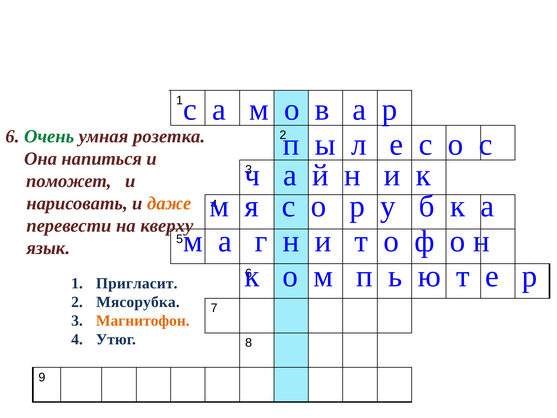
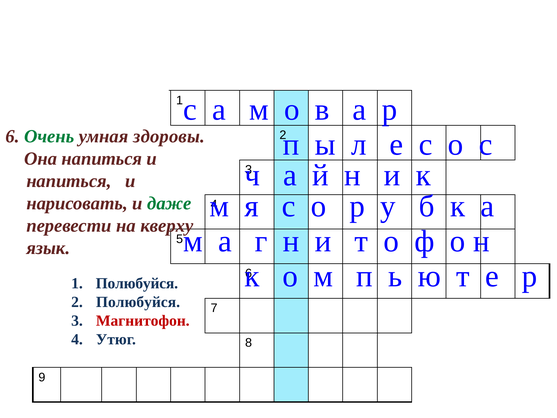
розетка: розетка -> здоровы (169, 136)
поможет: поможет -> напиться (69, 181)
даже colour: orange -> green (169, 203)
1 Пригласит: Пригласит -> Полюбуйся (137, 283)
2 Мясорубка: Мясорубка -> Полюбуйся (138, 302)
Магнитофон colour: orange -> red (143, 321)
